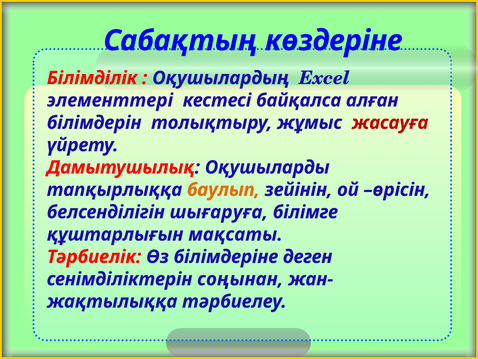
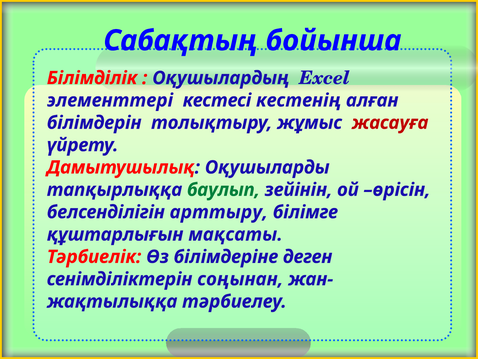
көздеріне: көздеріне -> бойынша (333, 41)
байқалса: байқалса -> кестенің (299, 100)
баулып colour: orange -> green (223, 190)
шығаруға: шығаруға -> арттыру (219, 212)
